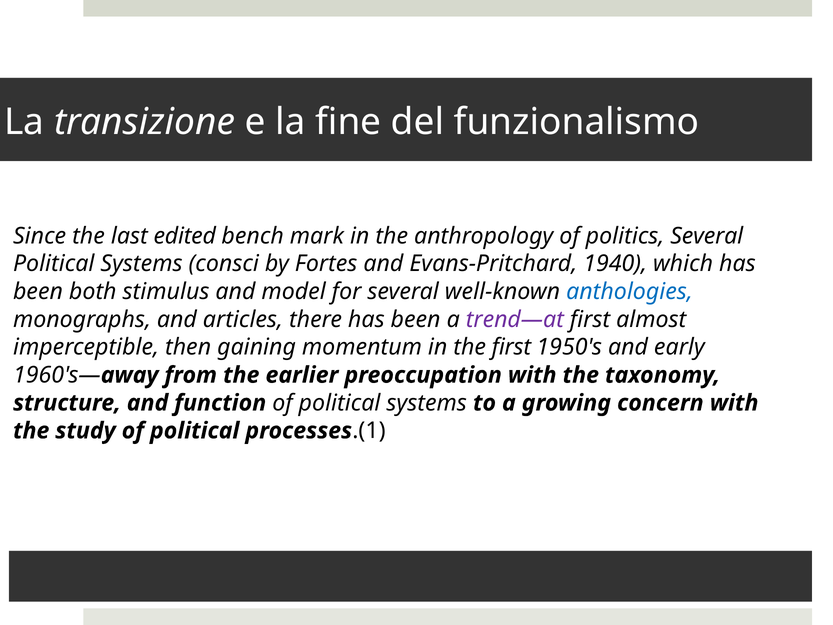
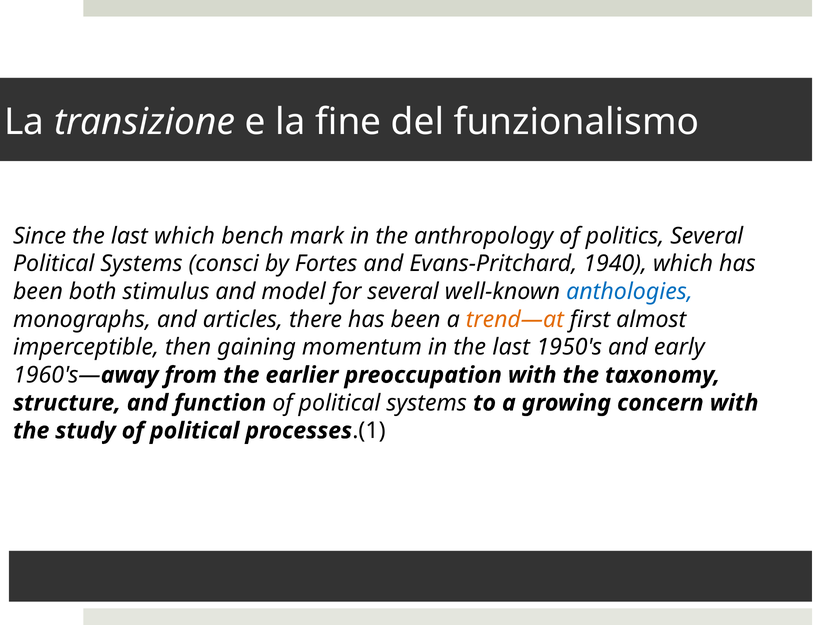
last edited: edited -> which (185, 236)
trend—at colour: purple -> orange (515, 319)
in the first: first -> last (511, 347)
